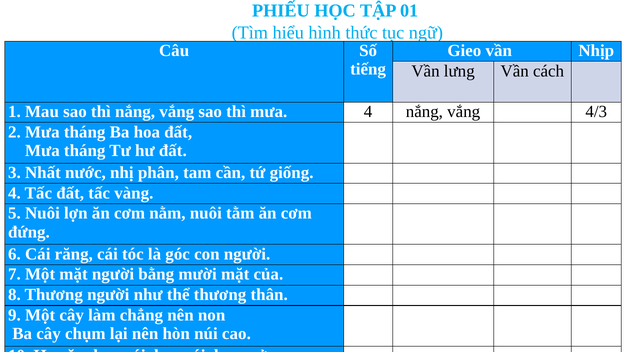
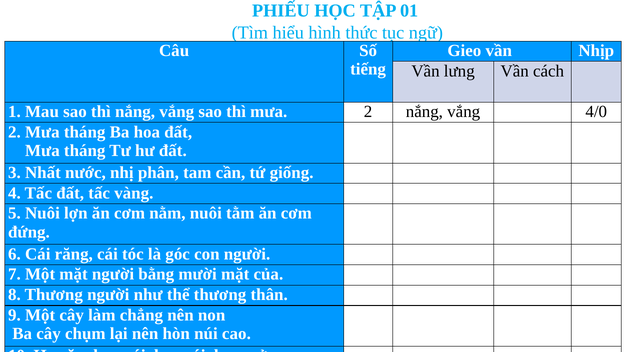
mưa 4: 4 -> 2 (368, 112)
4/3: 4/3 -> 4/0 (596, 112)
